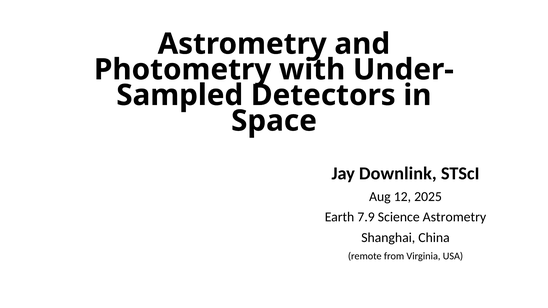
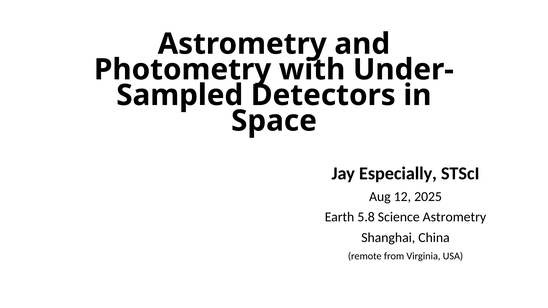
Downlink: Downlink -> Especially (398, 174)
7.9: 7.9 -> 5.8 (366, 217)
